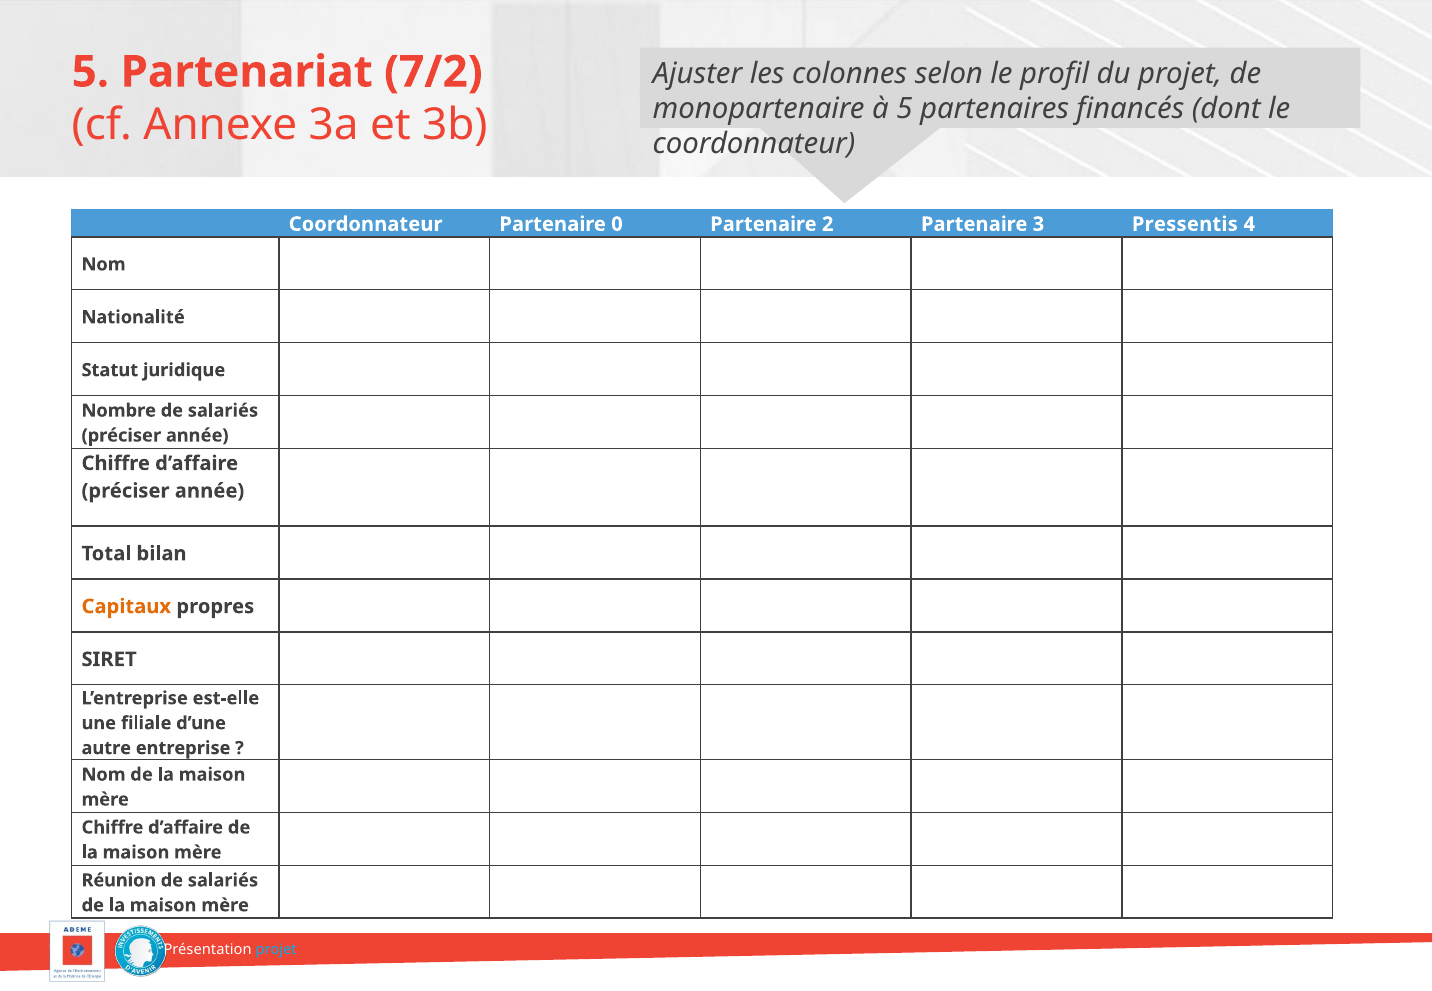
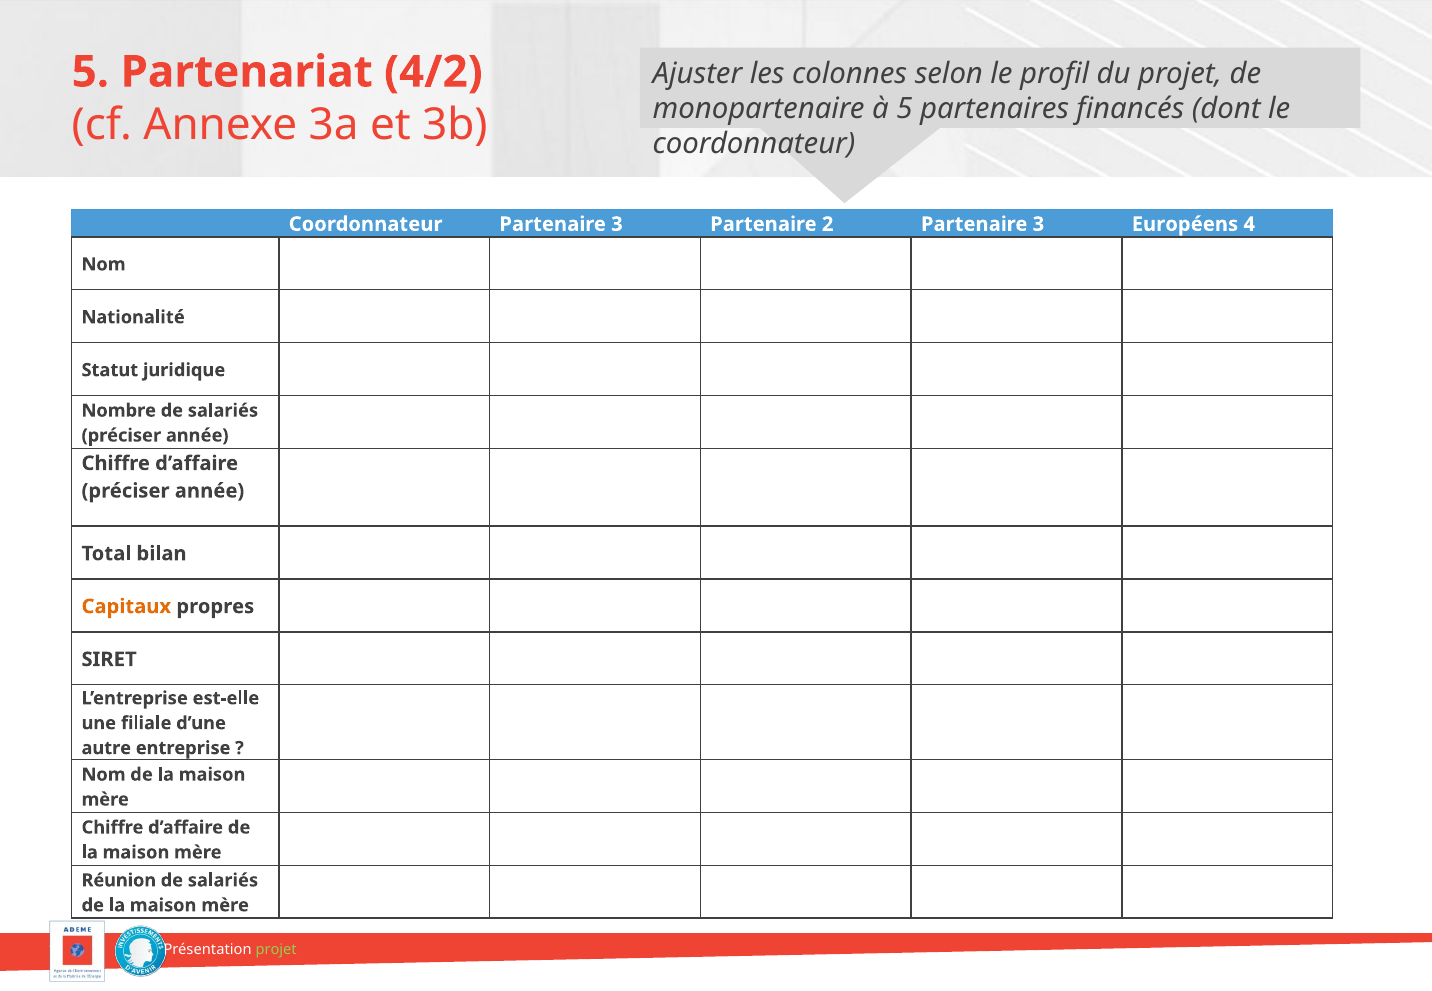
7/2: 7/2 -> 4/2 (433, 72)
Coordonnateur Partenaire 0: 0 -> 3 (617, 224)
Pressentis: Pressentis -> Européens (1185, 224)
projet colour: light blue -> light green (276, 950)
